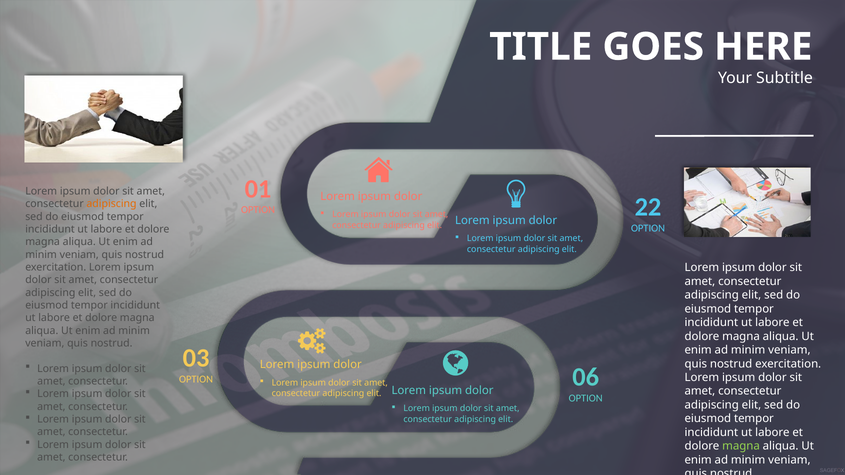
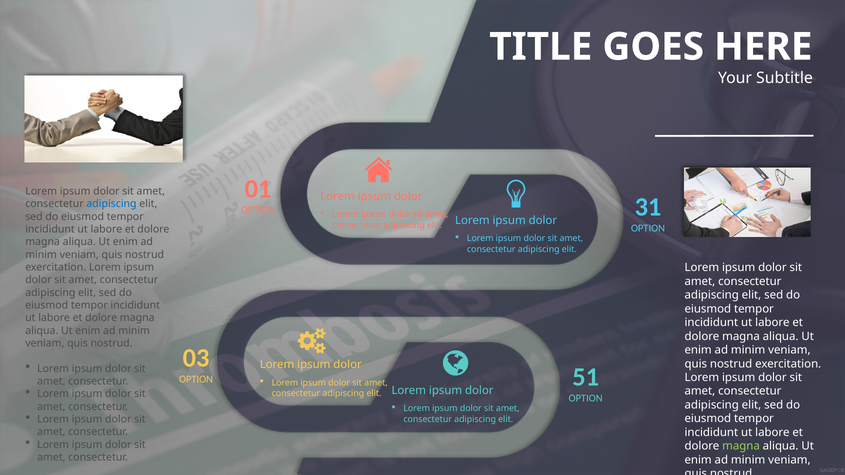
adipiscing colour: orange -> blue (112, 204)
22: 22 -> 31 (648, 207)
06: 06 -> 51 (586, 377)
